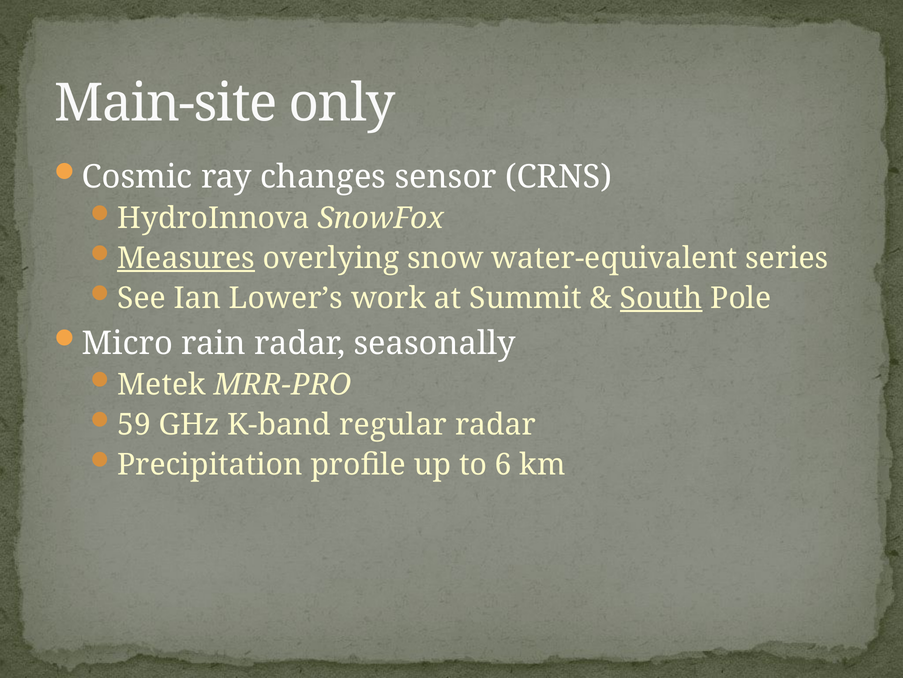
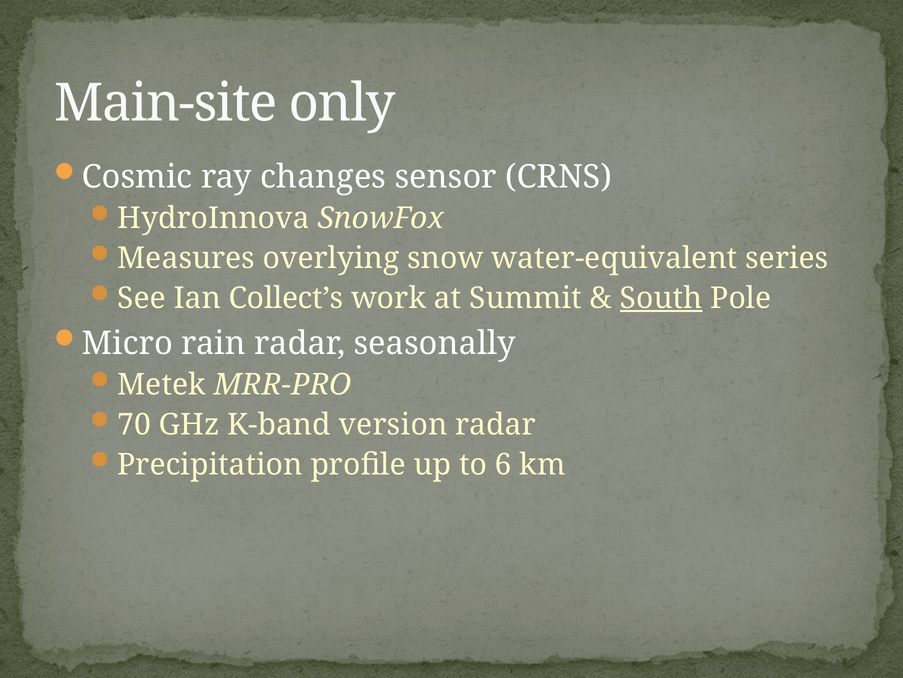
Measures underline: present -> none (186, 258)
Lower’s: Lower’s -> Collect’s (286, 298)
59: 59 -> 70 (134, 424)
regular: regular -> version (393, 424)
